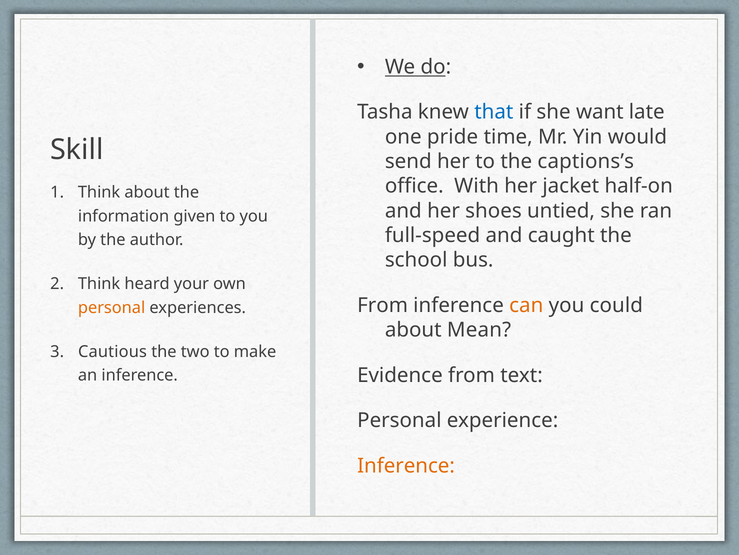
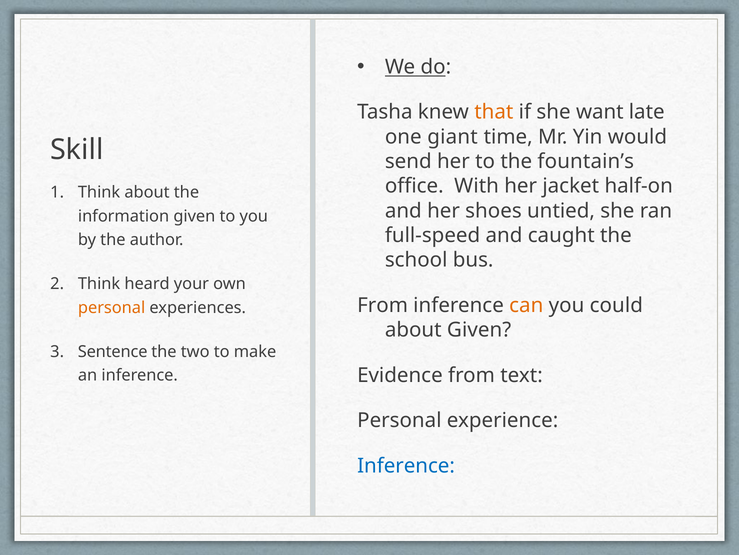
that colour: blue -> orange (494, 112)
pride: pride -> giant (453, 137)
captions’s: captions’s -> fountain’s (586, 161)
about Mean: Mean -> Given (479, 330)
Cautious: Cautious -> Sentence (113, 351)
Inference colour: orange -> blue (406, 465)
